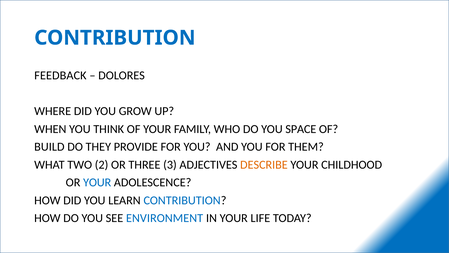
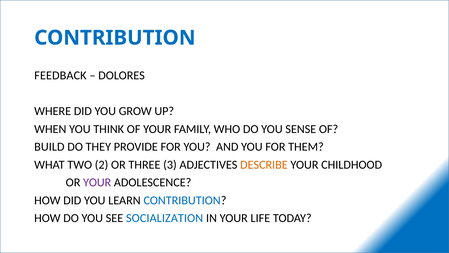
SPACE: SPACE -> SENSE (301, 129)
YOUR colour: blue -> purple (97, 182)
ENVIRONMENT: ENVIRONMENT -> SOCIALIZATION (165, 218)
